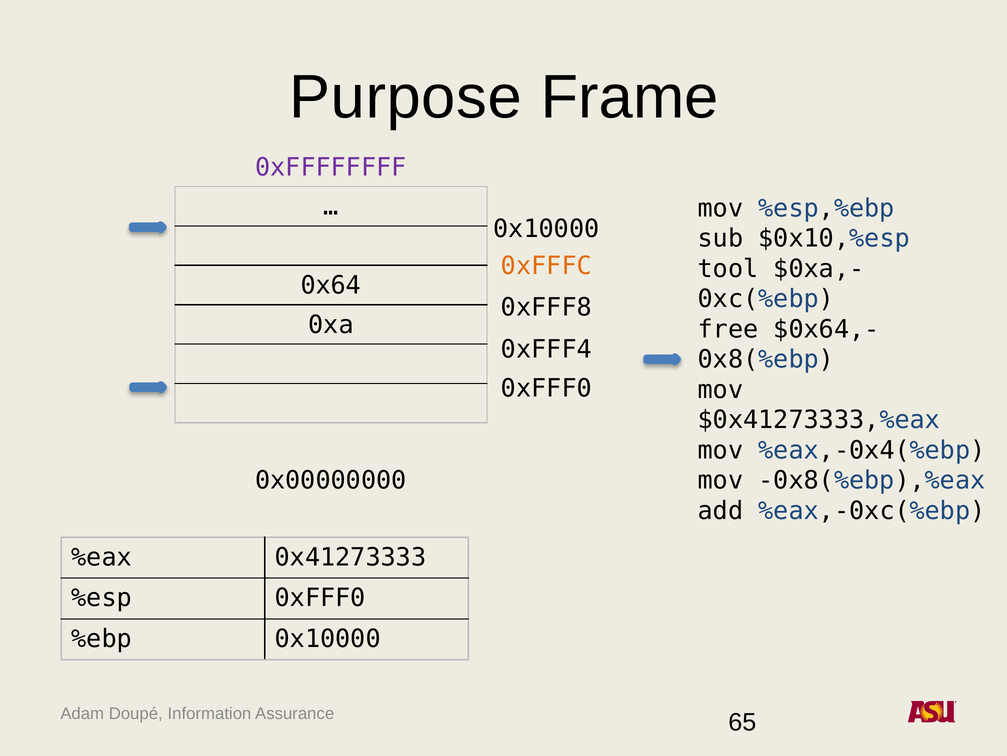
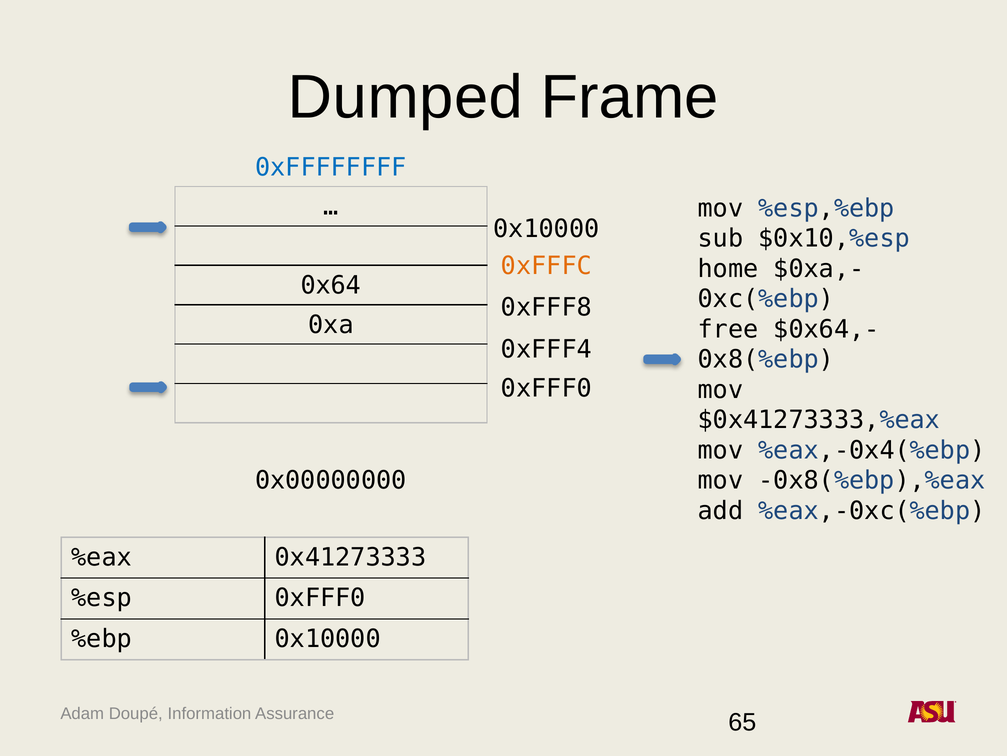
Purpose: Purpose -> Dumped (406, 97)
0xFFFFFFFF colour: purple -> blue (331, 167)
tool: tool -> home (728, 269)
